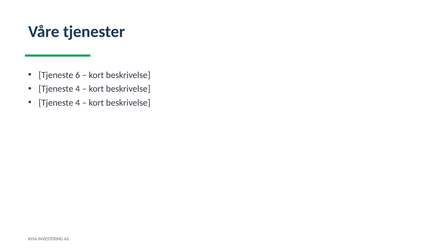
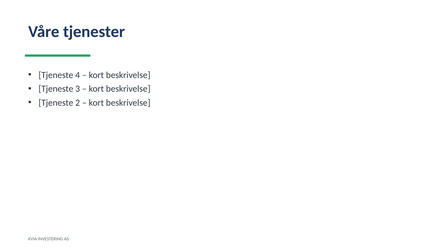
6: 6 -> 4 (78, 75)
4: 4 -> 3 (78, 89)
4: 4 -> 2 (78, 103)
